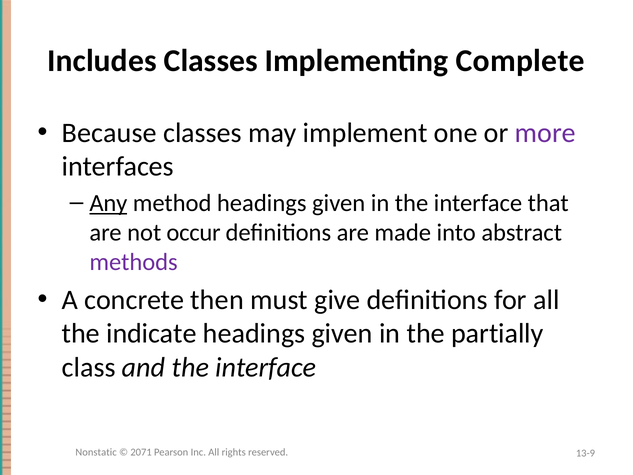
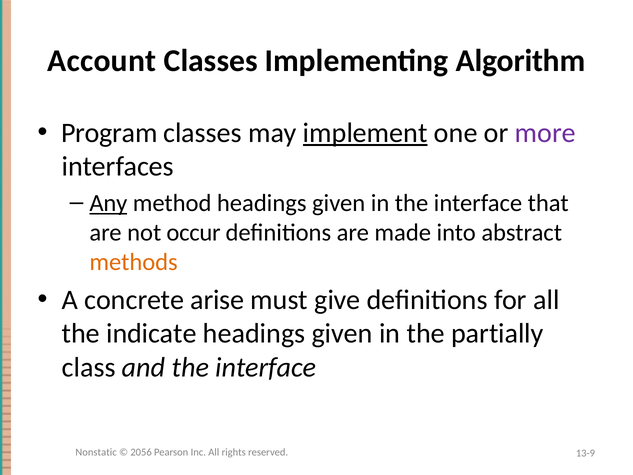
Includes: Includes -> Account (102, 61)
Complete: Complete -> Algorithm (521, 61)
Because: Because -> Program (109, 133)
implement underline: none -> present (365, 133)
methods colour: purple -> orange (134, 262)
then: then -> arise (217, 300)
2071: 2071 -> 2056 (141, 452)
